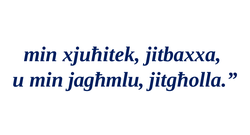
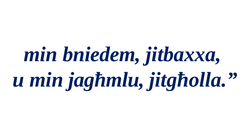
xjuħitek: xjuħitek -> bniedem (102, 54)
